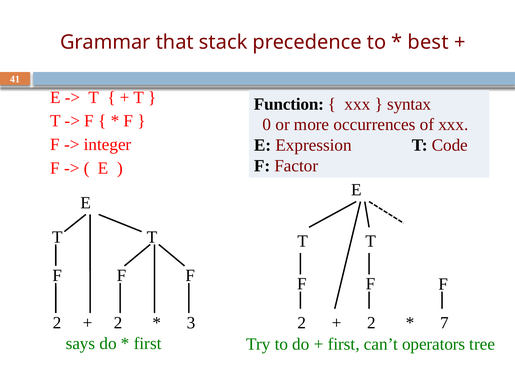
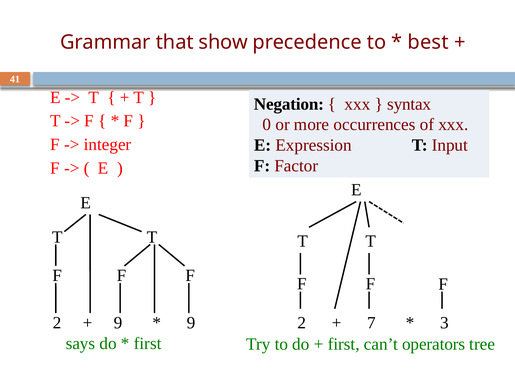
stack: stack -> show (223, 42)
Function: Function -> Negation (289, 104)
Code: Code -> Input (450, 145)
2: 2 -> 9 (118, 323)
3: 3 -> 9 (191, 323)
2: 2 -> 7 (372, 323)
7: 7 -> 3 (444, 323)
